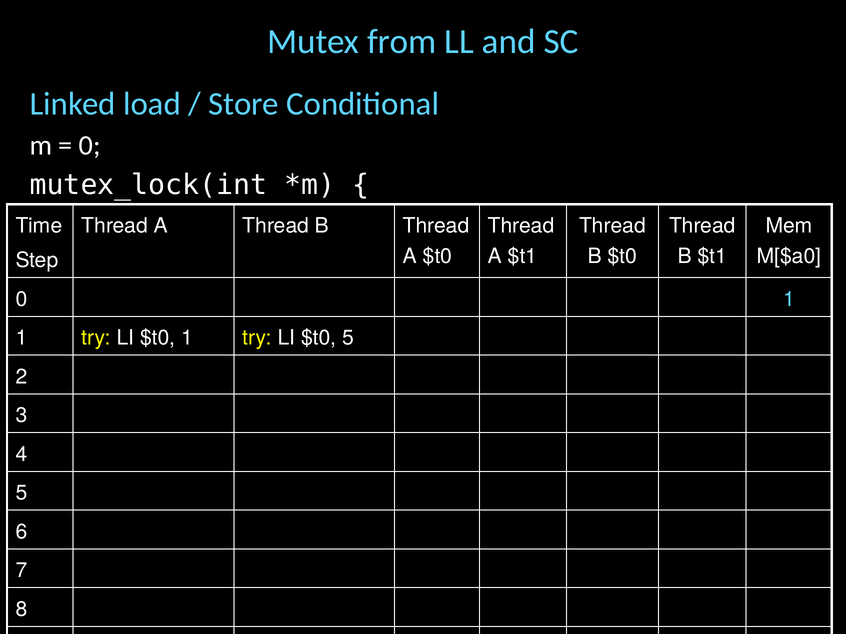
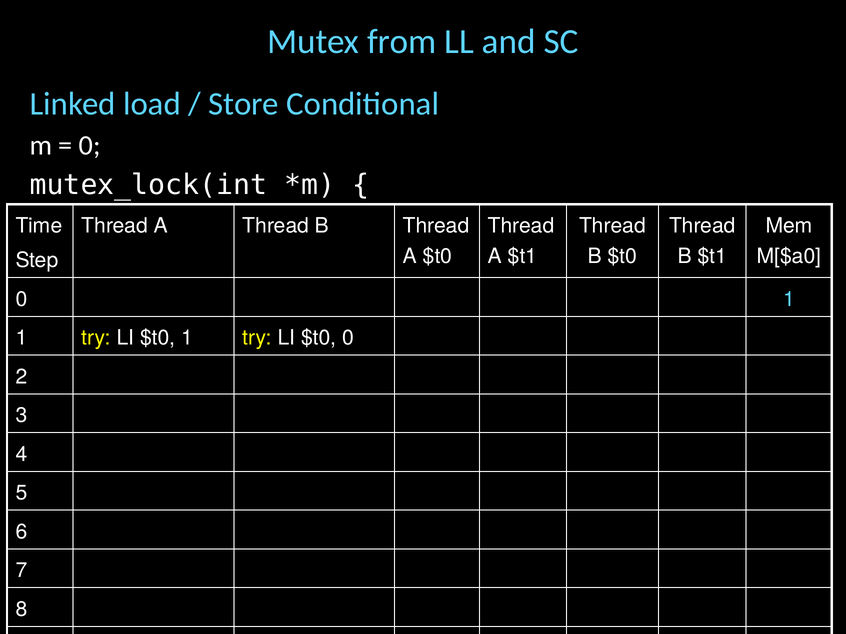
$t0 5: 5 -> 0 (348, 338)
